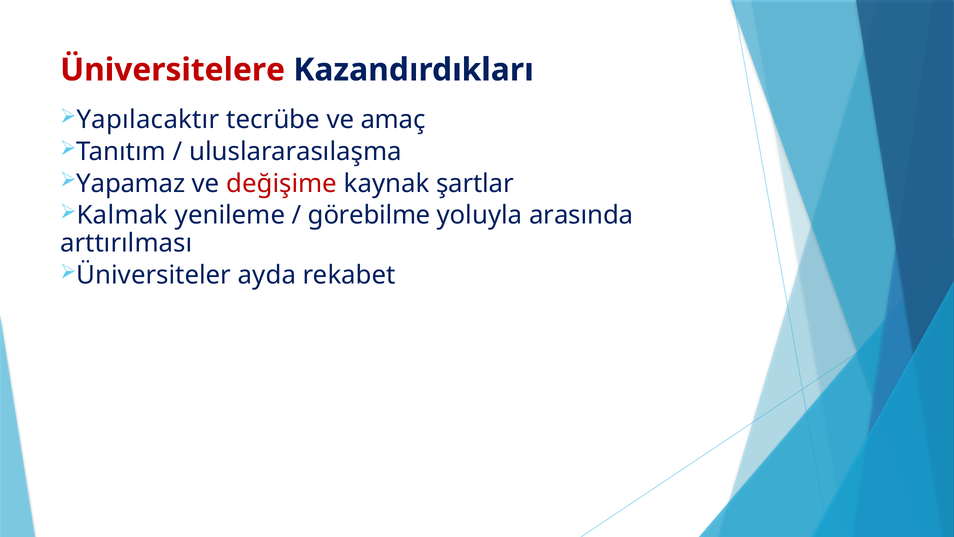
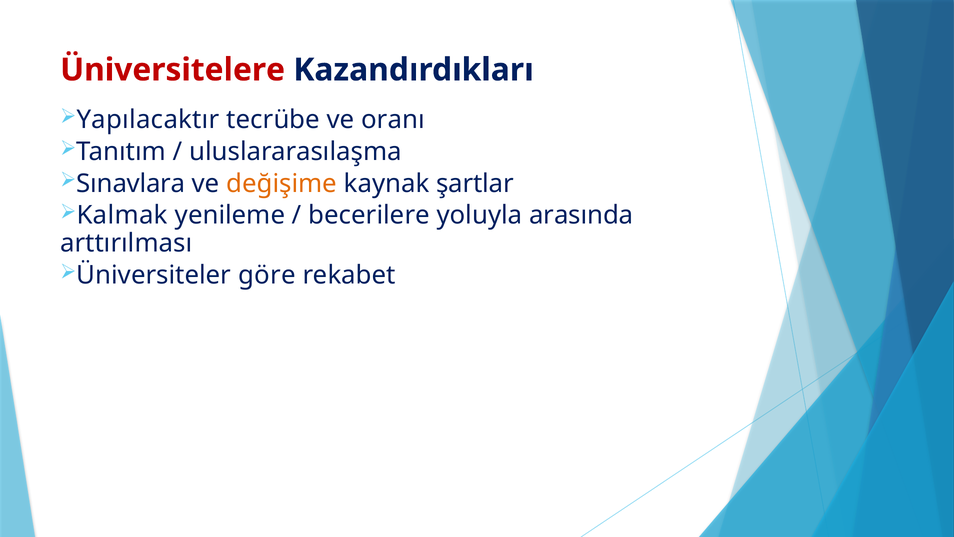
amaç: amaç -> oranı (393, 120)
Yapamaz: Yapamaz -> Sınavlara (131, 183)
değişime colour: red -> orange (282, 183)
görebilme: görebilme -> becerilere (369, 215)
ayda: ayda -> göre (267, 275)
